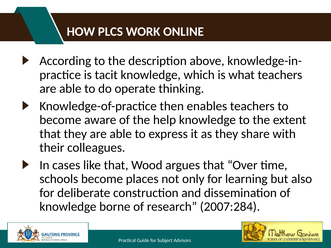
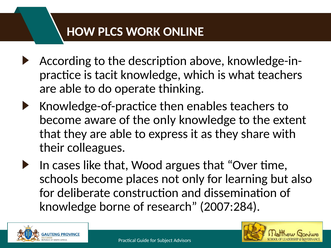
the help: help -> only (164, 120)
